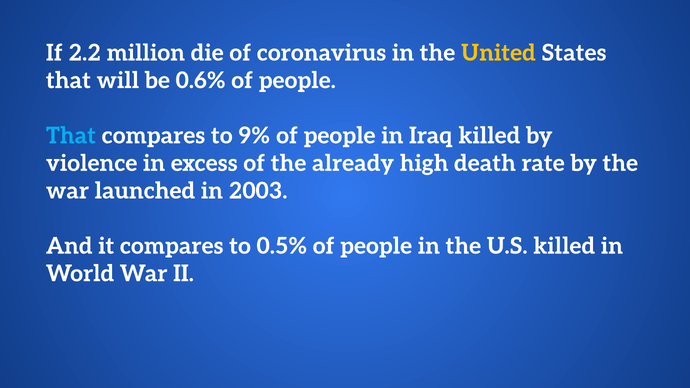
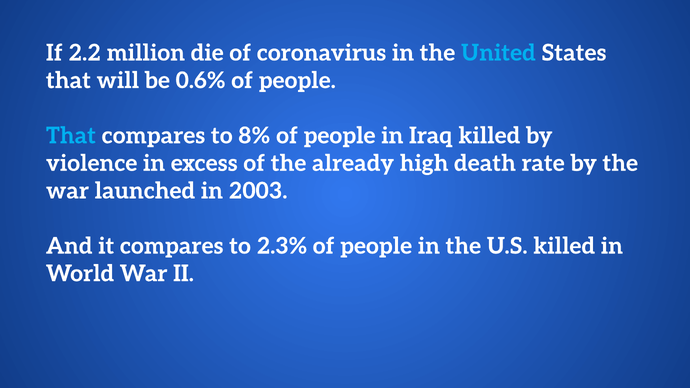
United colour: yellow -> light blue (498, 53)
9%: 9% -> 8% (254, 136)
0.5%: 0.5% -> 2.3% (282, 246)
